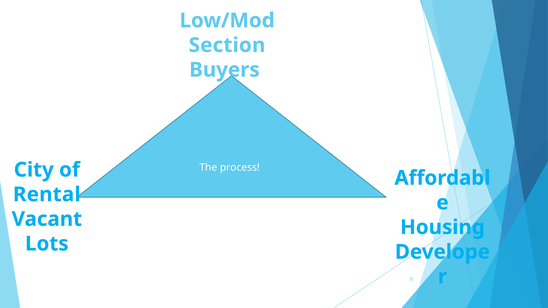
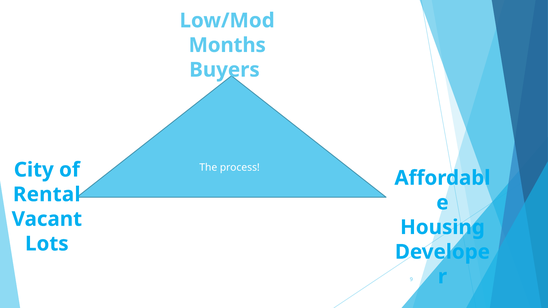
Section: Section -> Months (227, 45)
